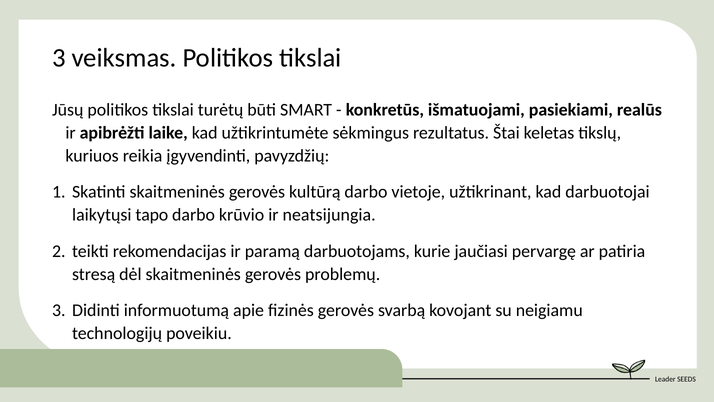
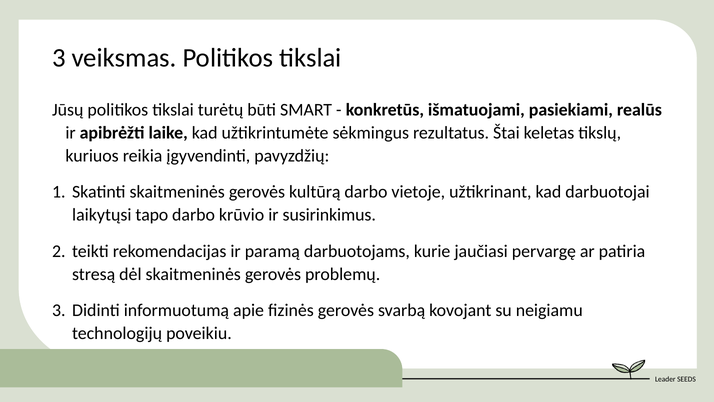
neatsijungia: neatsijungia -> susirinkimus (329, 215)
